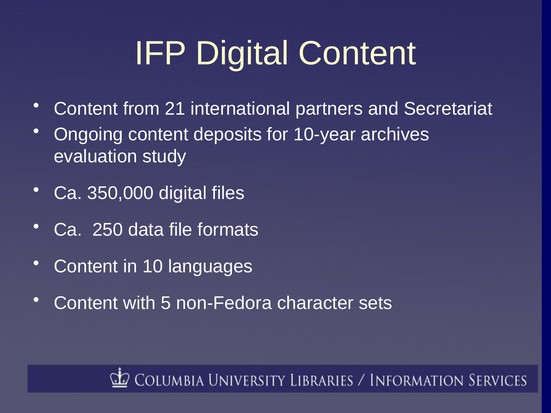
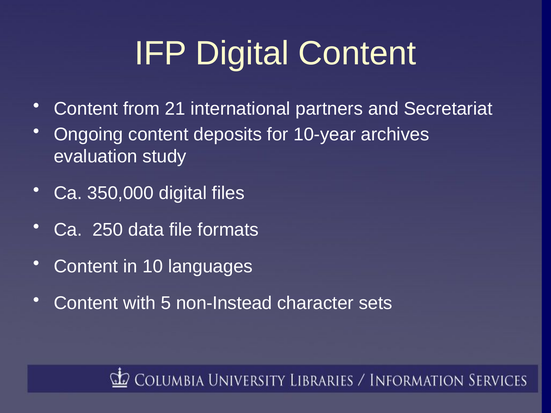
non-Fedora: non-Fedora -> non-Instead (224, 303)
